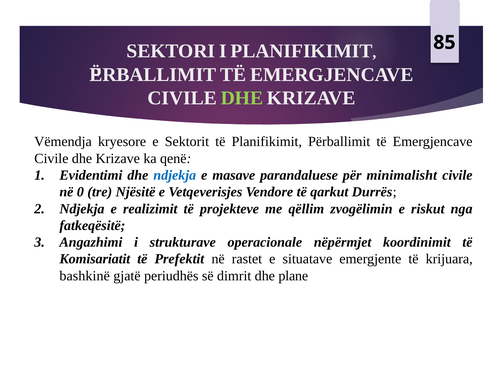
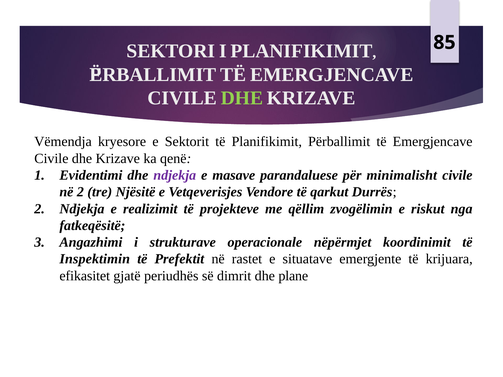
ndjekja colour: blue -> purple (175, 175)
në 0: 0 -> 2 (80, 192)
Komisariatit: Komisariatit -> Inspektimin (95, 259)
bashkinë: bashkinë -> efikasitet (85, 276)
